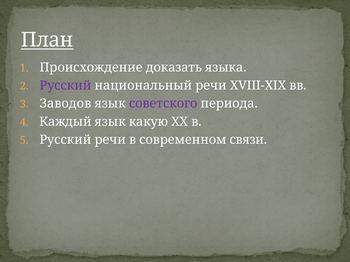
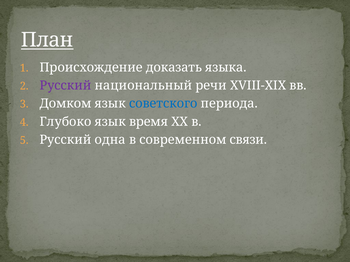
Заводов: Заводов -> Домком (66, 104)
советского colour: purple -> blue (163, 104)
Каждый: Каждый -> Глубоко (65, 122)
какую: какую -> время (149, 122)
Русский речи: речи -> одна (110, 140)
